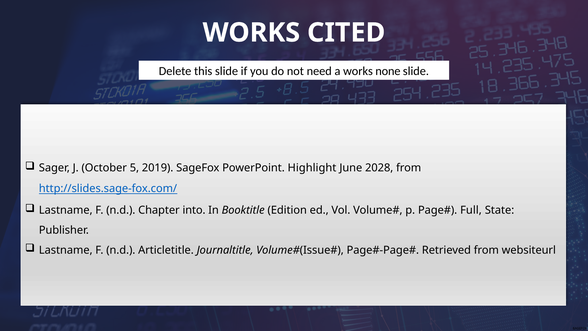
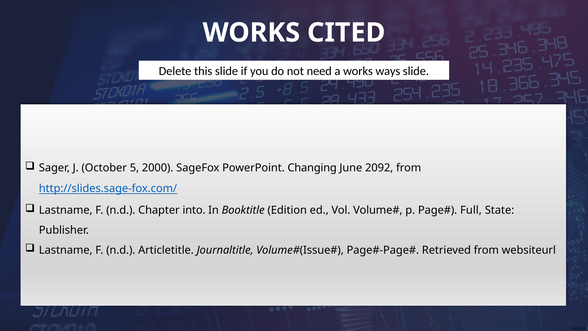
none: none -> ways (388, 71)
2019: 2019 -> 2000 (158, 168)
Highlight: Highlight -> Changing (312, 168)
2028: 2028 -> 2092 (379, 168)
